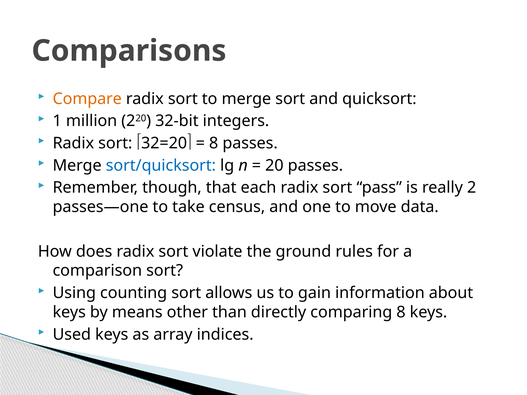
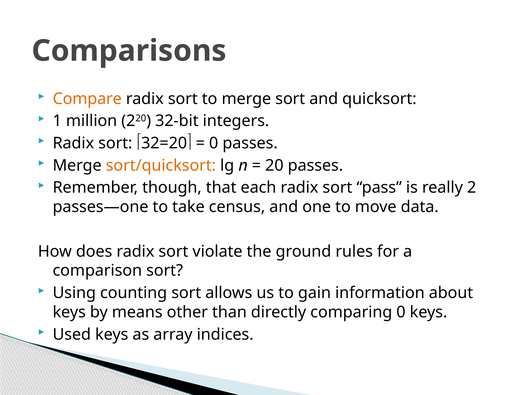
8: 8 -> 0 (214, 143)
sort/quicksort colour: blue -> orange (161, 165)
comparing 8: 8 -> 0 (401, 312)
